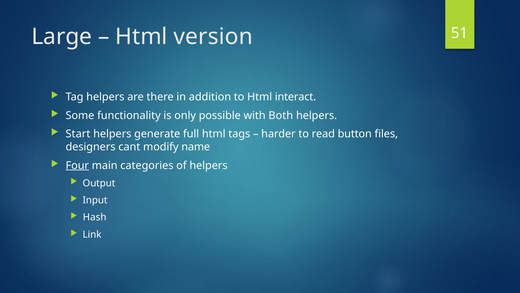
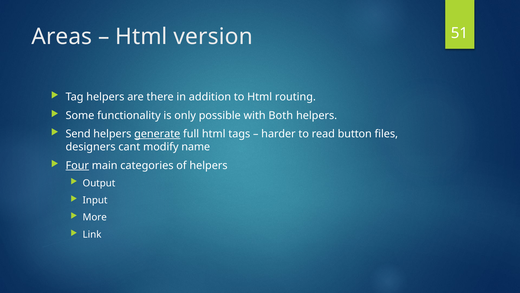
Large: Large -> Areas (62, 37)
interact: interact -> routing (295, 97)
Start: Start -> Send (78, 134)
generate underline: none -> present (157, 134)
Hash: Hash -> More (95, 217)
